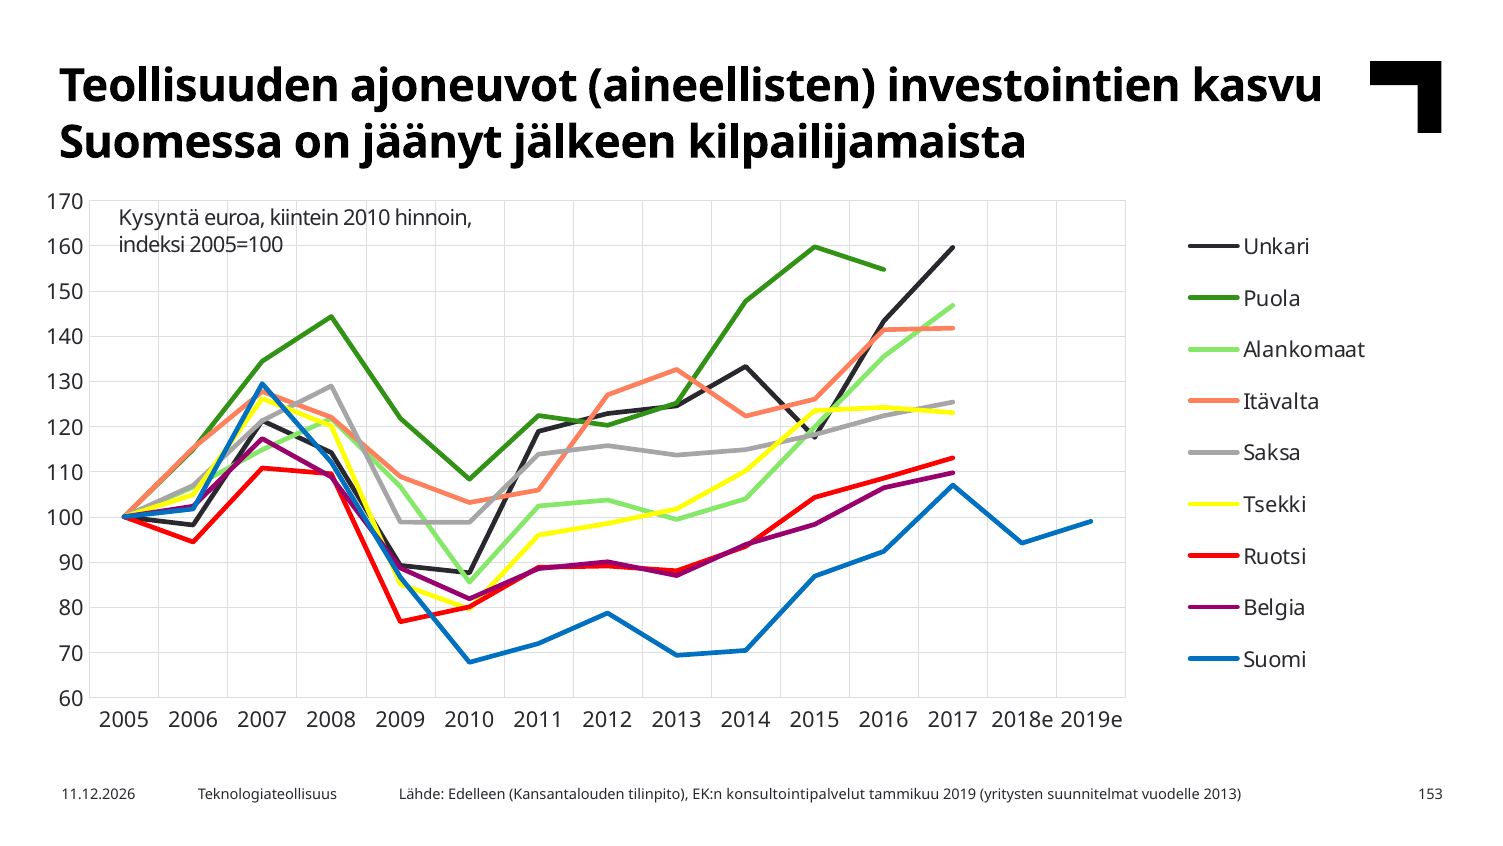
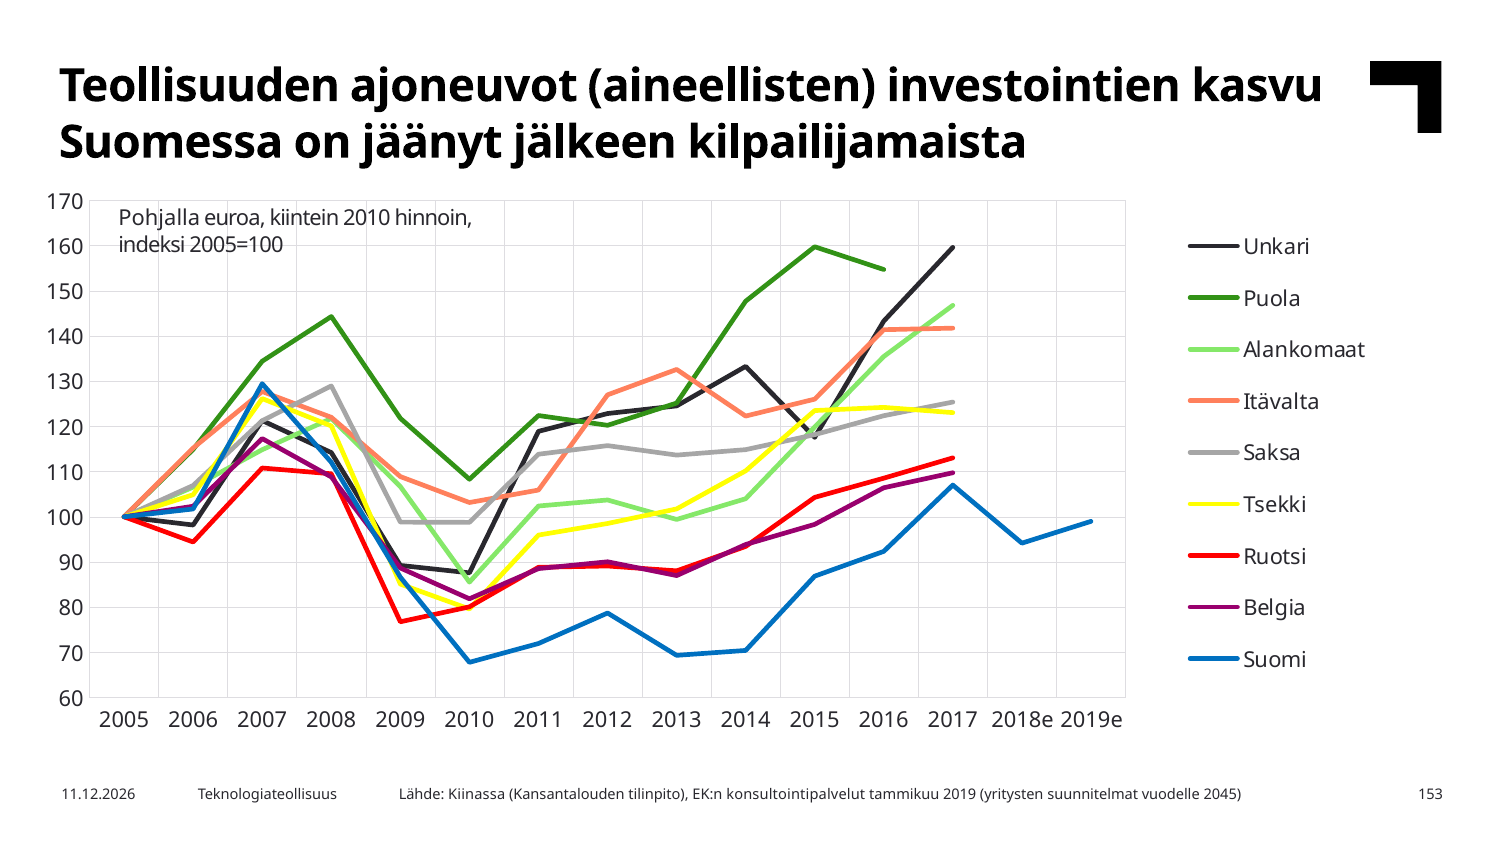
Kysyntä: Kysyntä -> Pohjalla (159, 218)
Edelleen: Edelleen -> Kiinassa (477, 794)
vuodelle 2013: 2013 -> 2045 (1222, 794)
